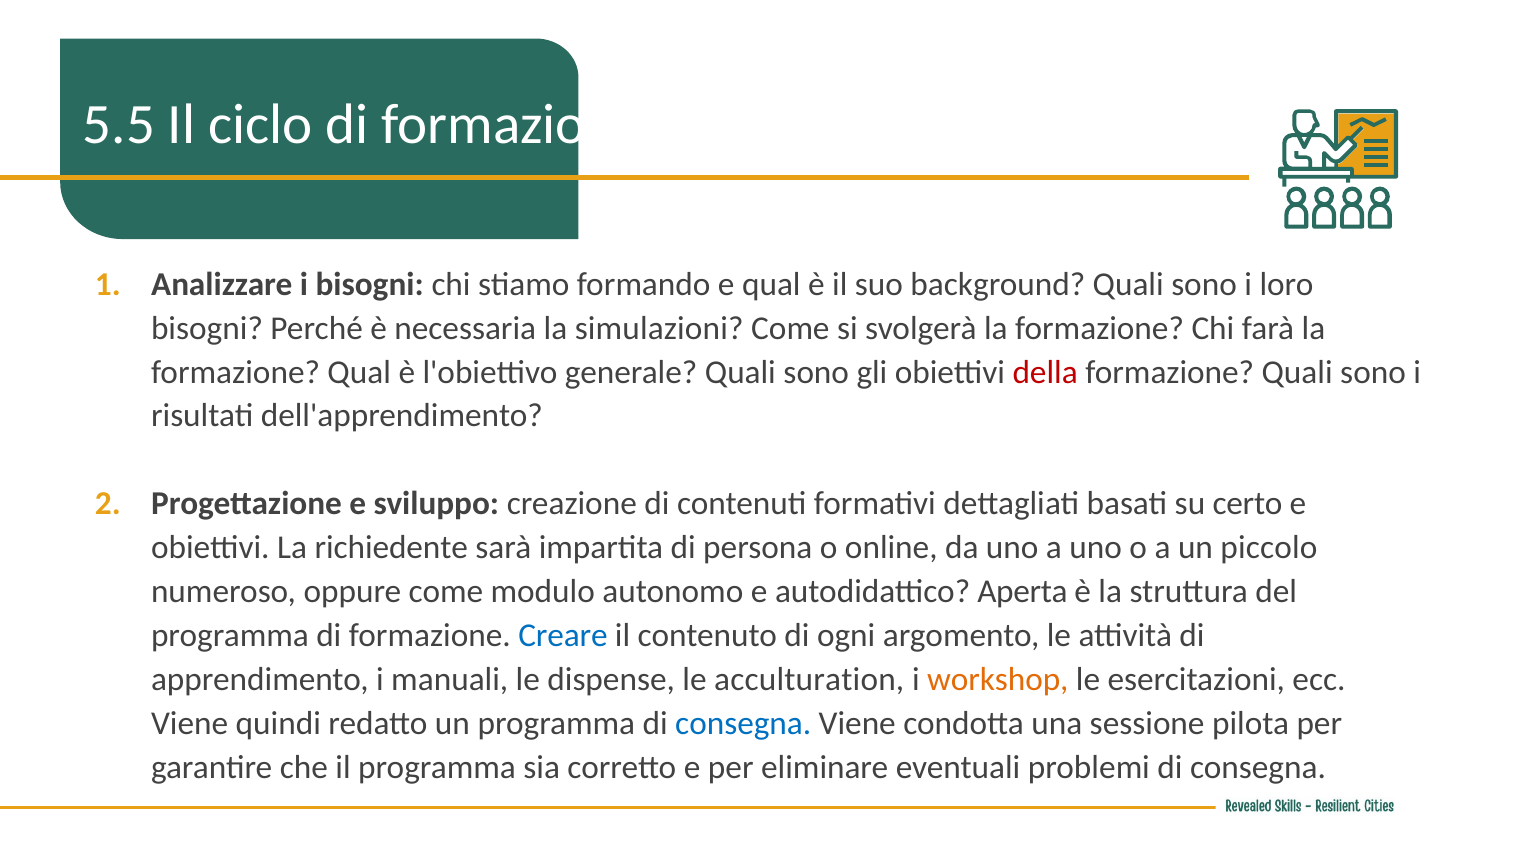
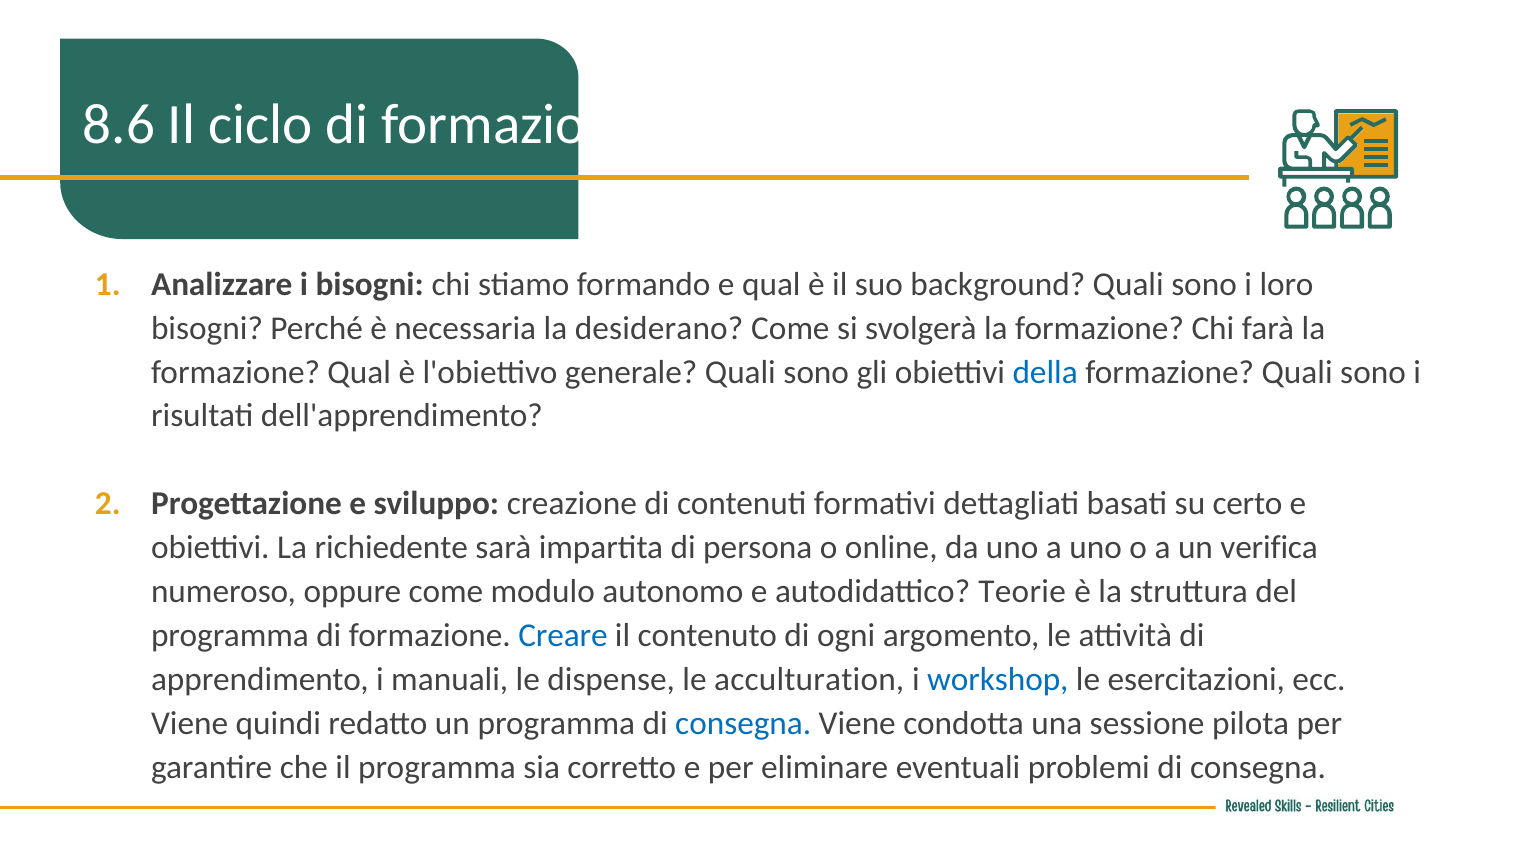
5.5: 5.5 -> 8.6 (119, 125)
simulazioni: simulazioni -> desiderano (659, 328)
della colour: red -> blue (1045, 372)
piccolo: piccolo -> verifica (1269, 548)
Aperta: Aperta -> Teorie (1022, 592)
workshop colour: orange -> blue (998, 679)
